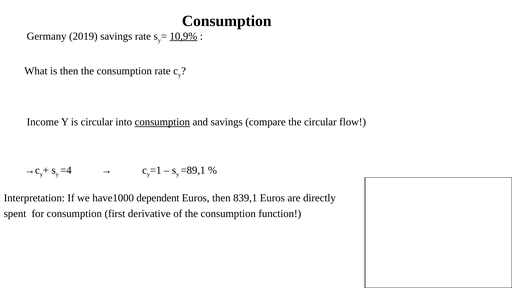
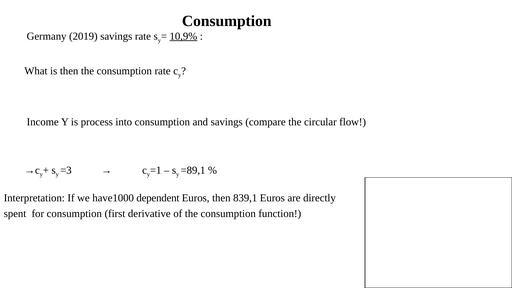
is circular: circular -> process (97, 122)
consumption underline: present -> none (162, 122)
=4: =4 -> =3 (66, 170)
